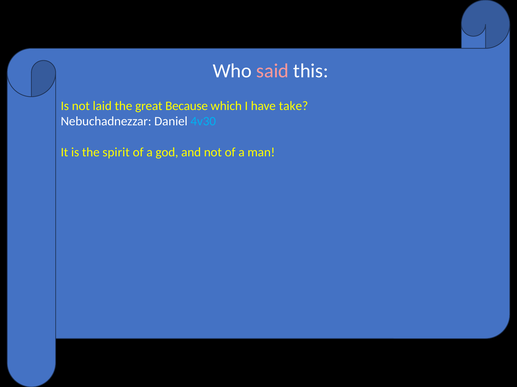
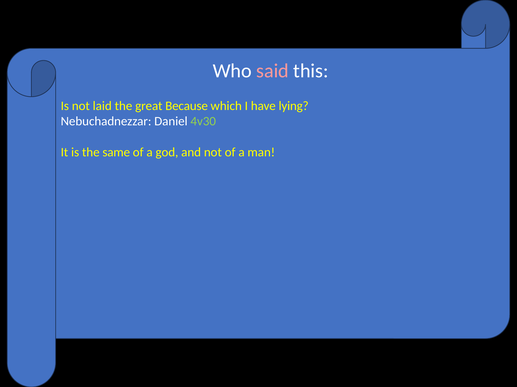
take: take -> lying (294, 106)
4v30 colour: light blue -> light green (203, 122)
spirit: spirit -> same (116, 153)
